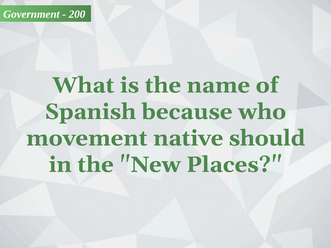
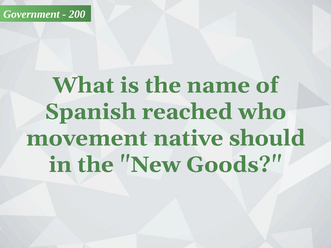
because: because -> reached (187, 112)
Places: Places -> Goods (234, 165)
